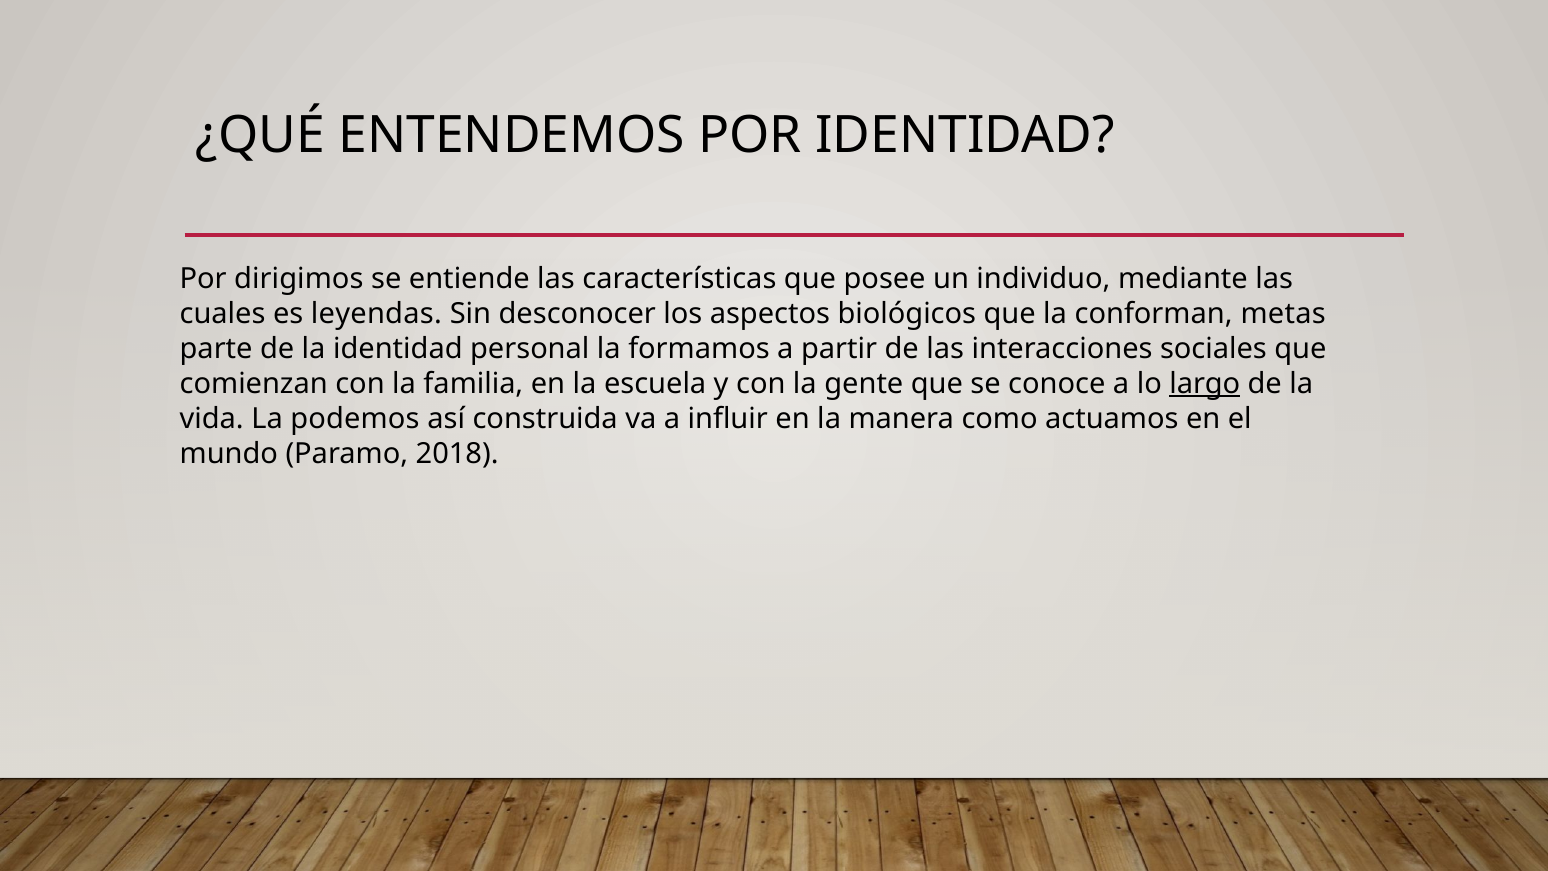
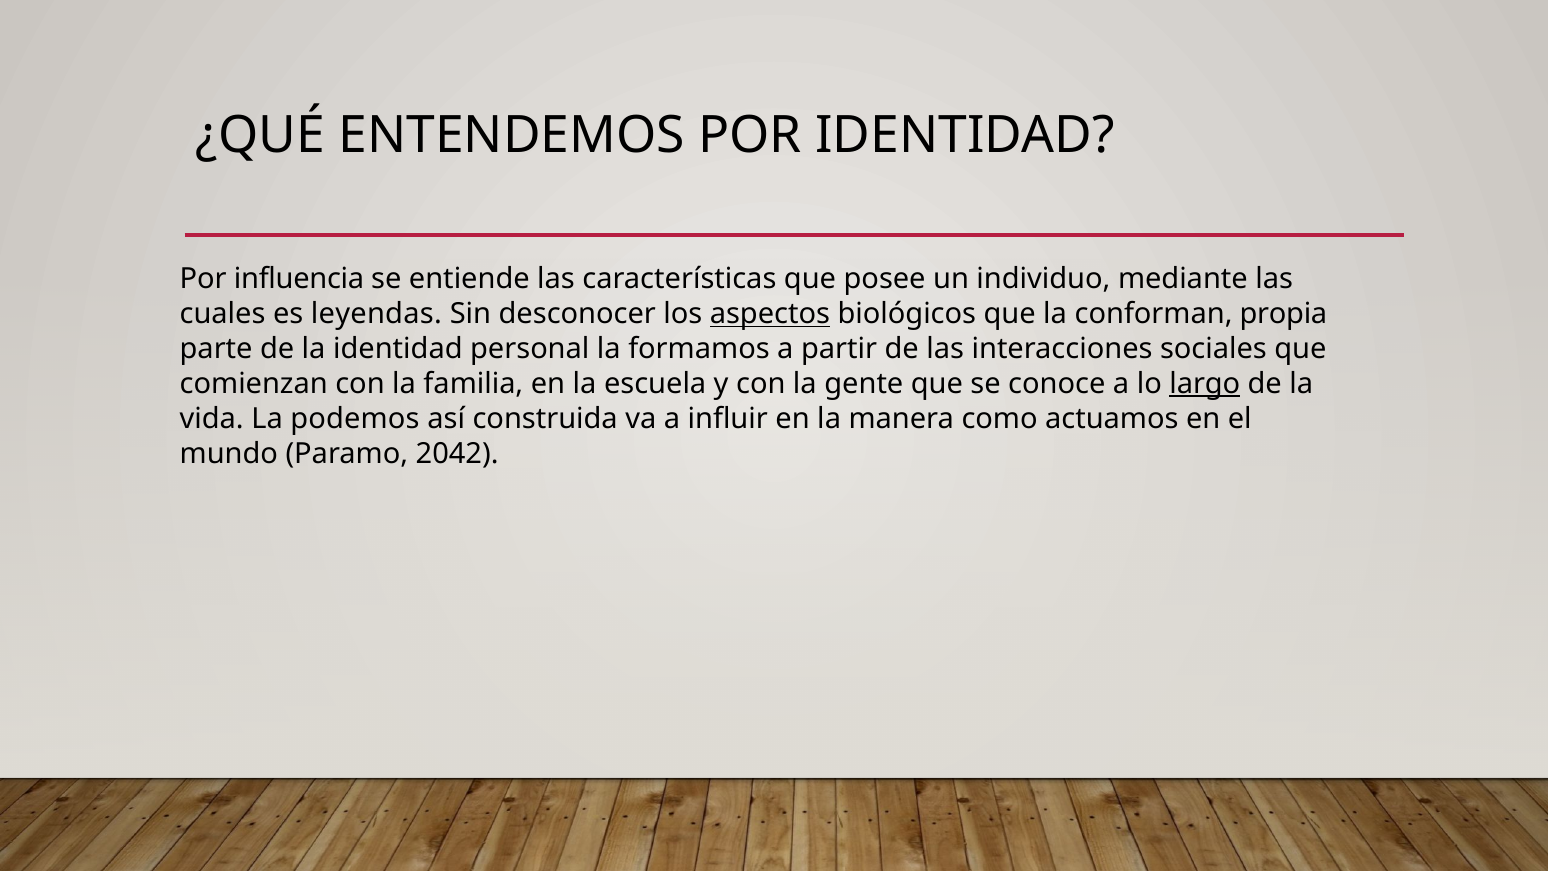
dirigimos: dirigimos -> influencia (299, 279)
aspectos underline: none -> present (770, 314)
metas: metas -> propia (1283, 314)
2018: 2018 -> 2042 (457, 453)
